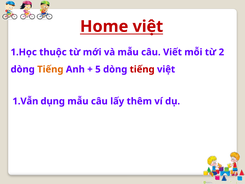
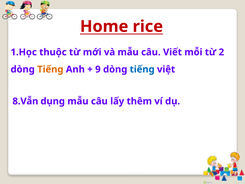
Home việt: việt -> rice (148, 26)
5: 5 -> 9 (98, 69)
tiếng colour: red -> blue (142, 69)
1.Vẫn: 1.Vẫn -> 8.Vẫn (25, 101)
